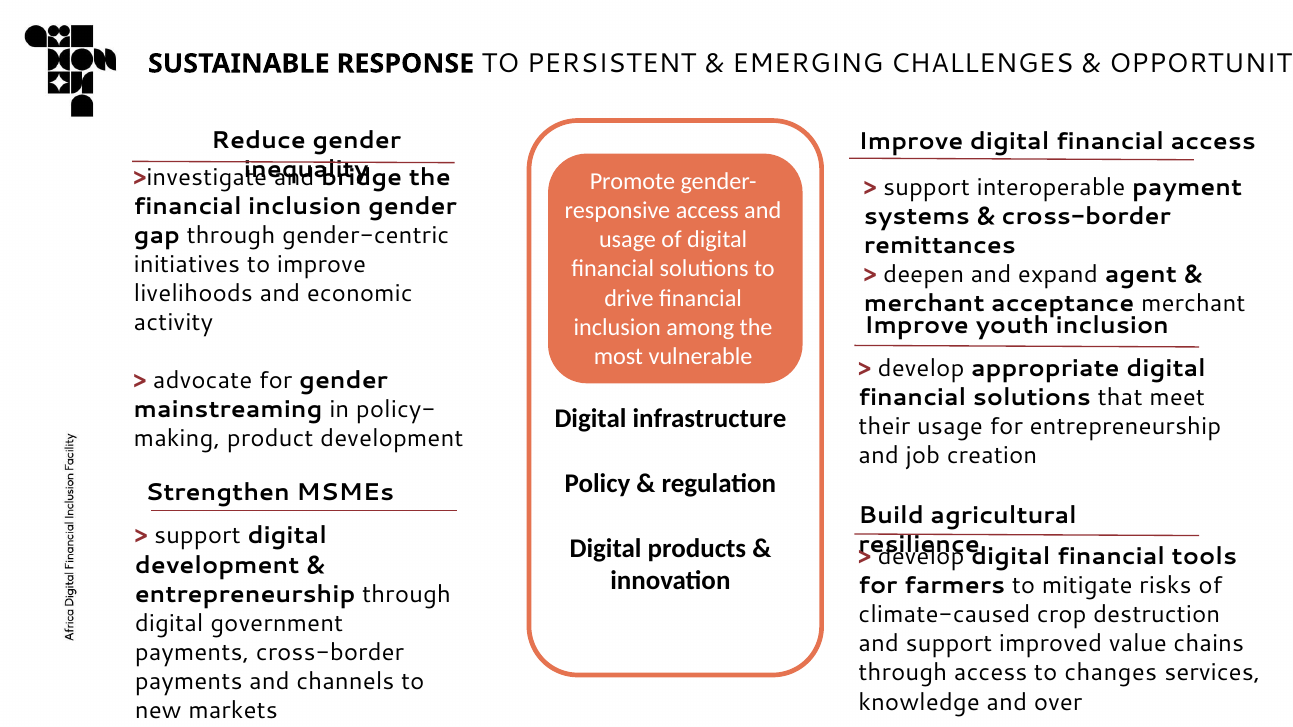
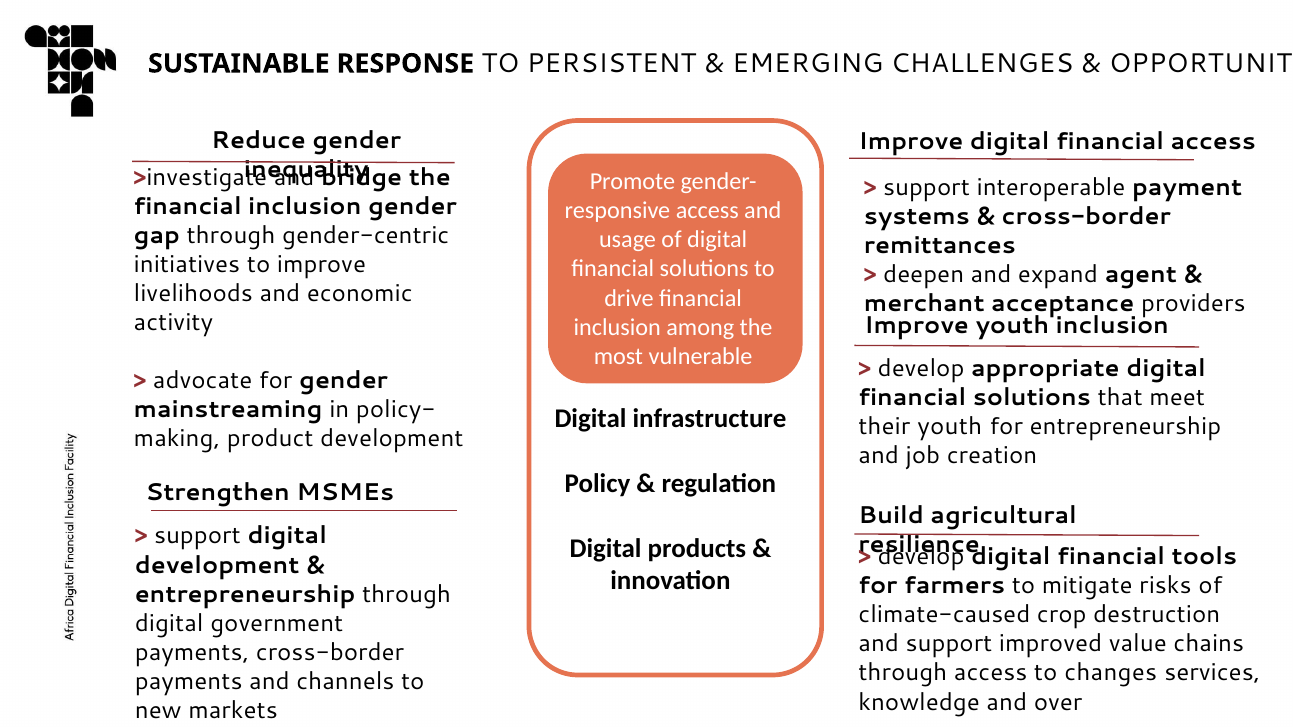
acceptance merchant: merchant -> providers (1193, 304)
their usage: usage -> youth (950, 426)
